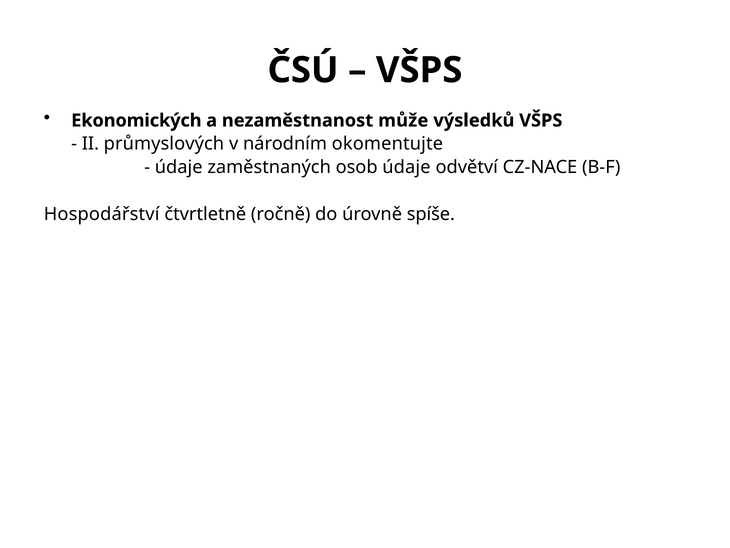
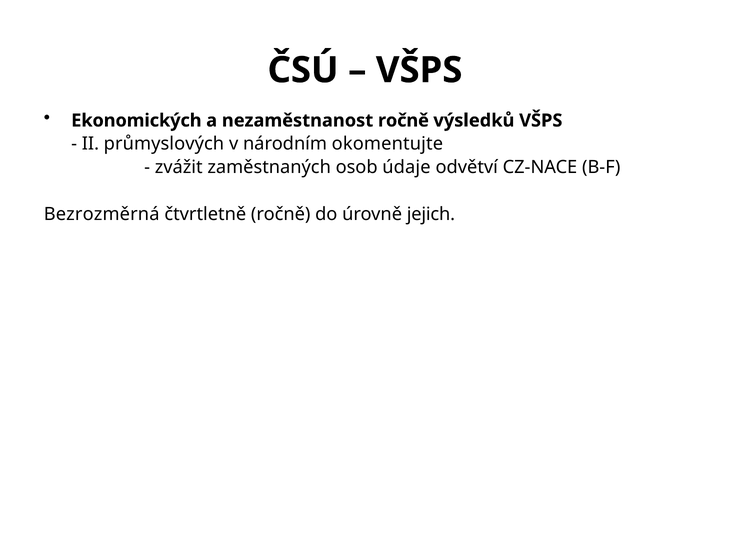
nezaměstnanost může: může -> ročně (403, 120)
údaje: údaje -> zvážit (179, 167)
Hospodářství: Hospodářství -> Bezrozměrná (102, 214)
spíše: spíše -> jejich (431, 214)
